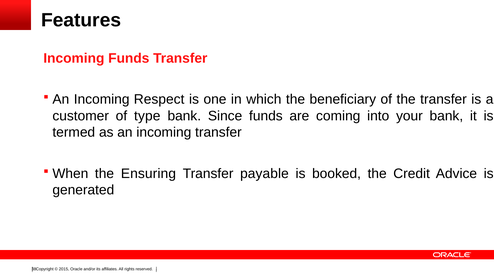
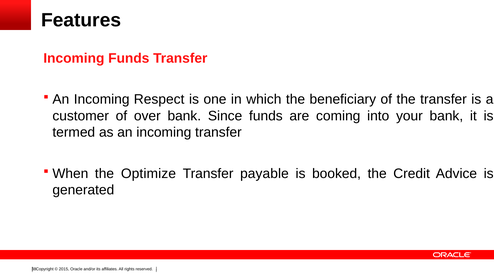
type: type -> over (147, 116)
Ensuring: Ensuring -> Optimize (148, 173)
